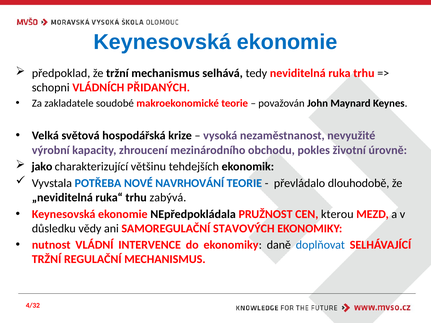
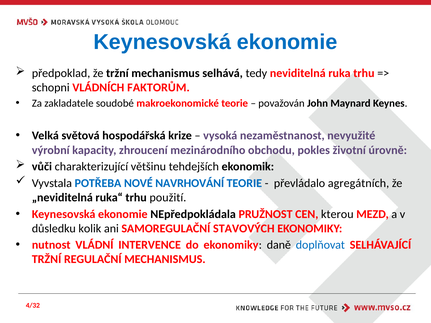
PŘIDANÝCH: PŘIDANÝCH -> FAKTORŮM (158, 88)
jako: jako -> vůči (42, 167)
dlouhodobě: dlouhodobě -> agregátních (359, 183)
zabývá: zabývá -> použití (168, 198)
vědy: vědy -> kolik (90, 229)
